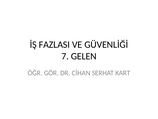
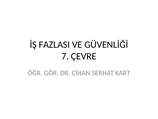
GELEN: GELEN -> ÇEVRE (84, 56)
